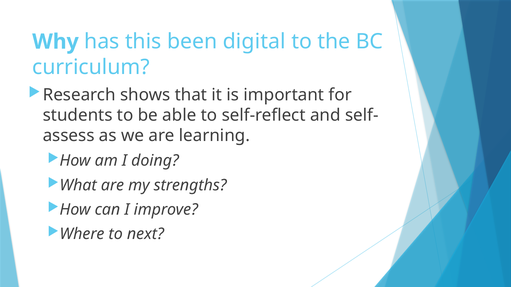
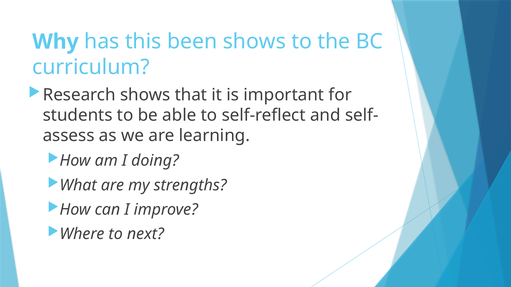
been digital: digital -> shows (254, 42)
